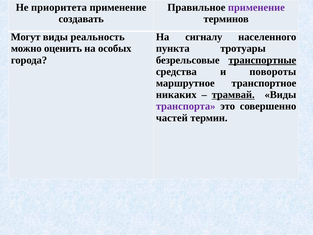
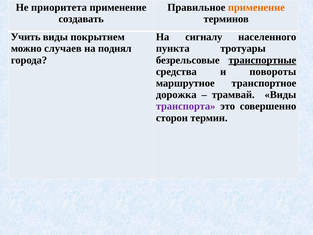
применение colour: purple -> orange (256, 7)
Могут: Могут -> Учить (26, 37)
реальность: реальность -> покрытием (98, 37)
оценить: оценить -> случаев (63, 48)
особых: особых -> поднял (115, 48)
никаких: никаких -> дорожка (176, 95)
трамвай underline: present -> none (233, 95)
частей: частей -> сторон (172, 118)
